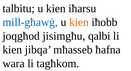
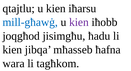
talbitu: talbitu -> qtajtlu (19, 8)
kien colour: orange -> purple (79, 22)
qalbi: qalbi -> ħadu (99, 36)
